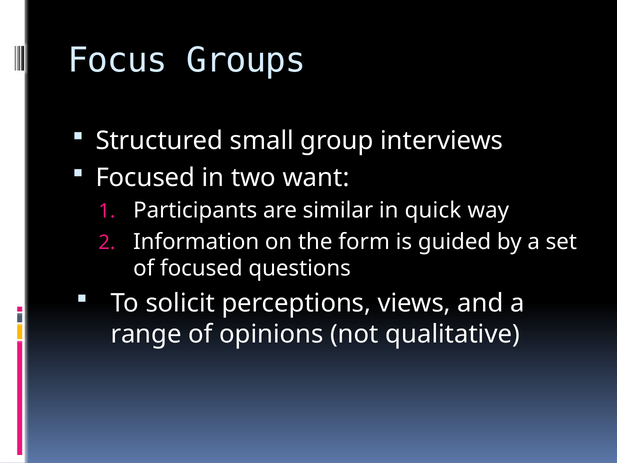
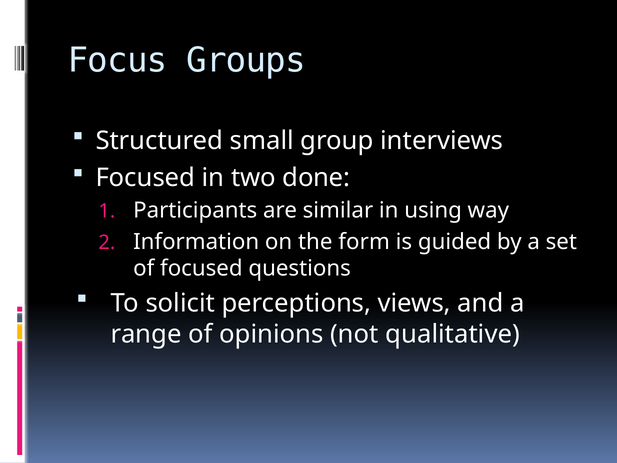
want: want -> done (316, 177)
quick: quick -> using (433, 210)
